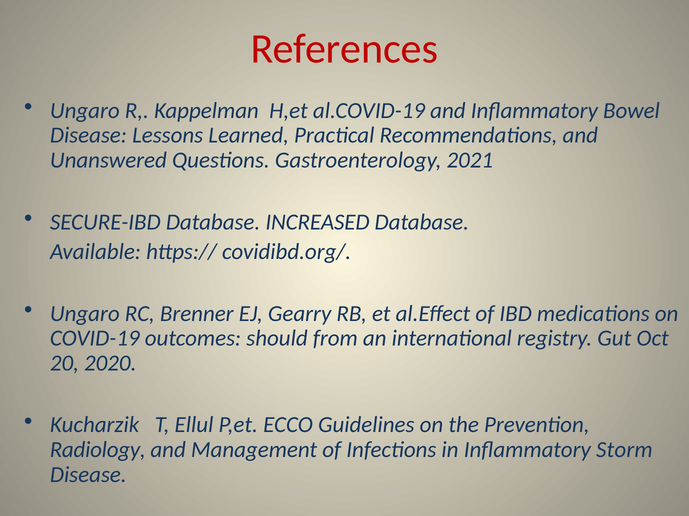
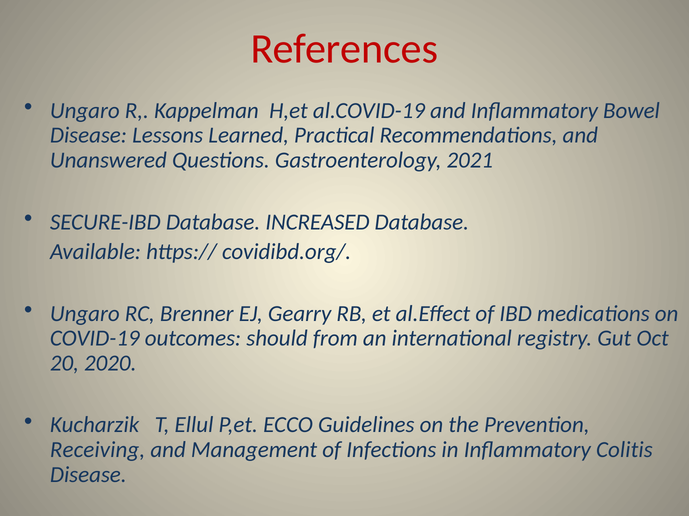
Radiology: Radiology -> Receiving (98, 450)
Storm: Storm -> Colitis (624, 450)
